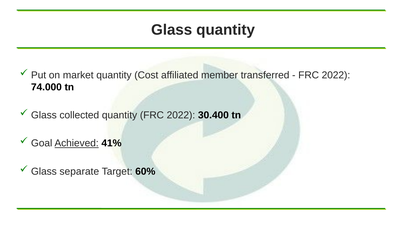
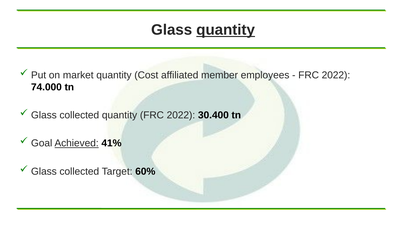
quantity underline: none -> present (226, 30)
transferred: transferred -> employees (265, 75)
separate: separate -> collected (79, 172)
